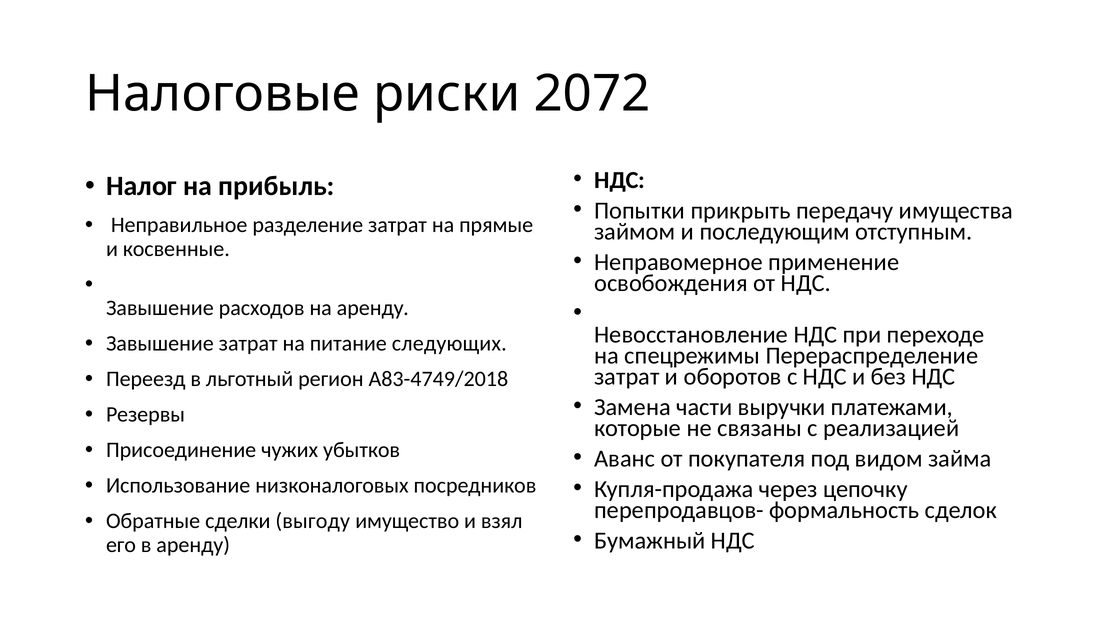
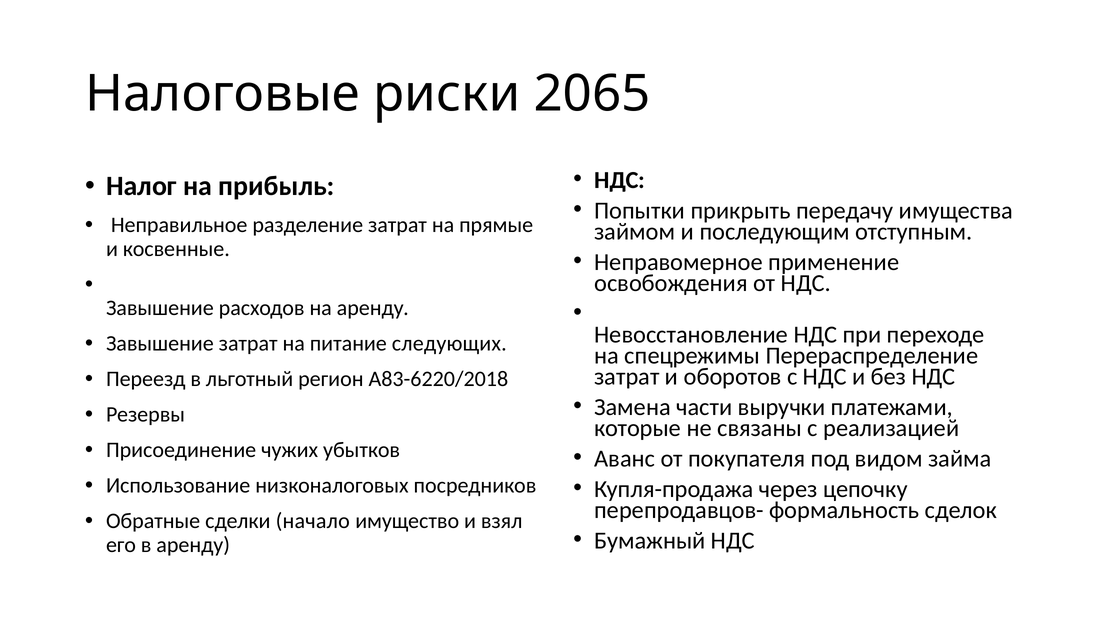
2072: 2072 -> 2065 (592, 94)
А83-4749/2018: А83-4749/2018 -> А83-6220/2018 (438, 379)
выгоду: выгоду -> начало (313, 521)
